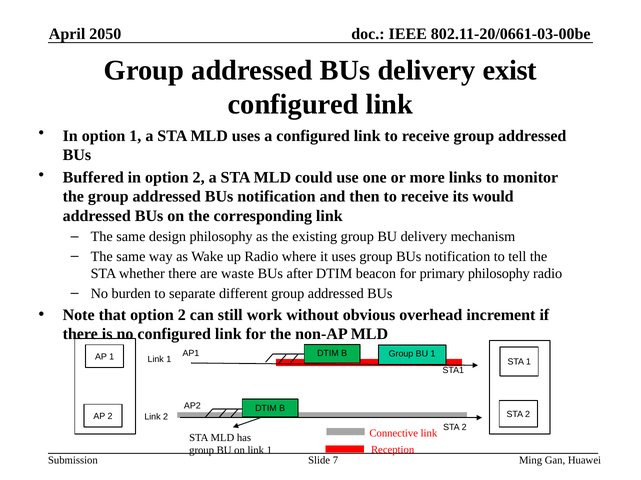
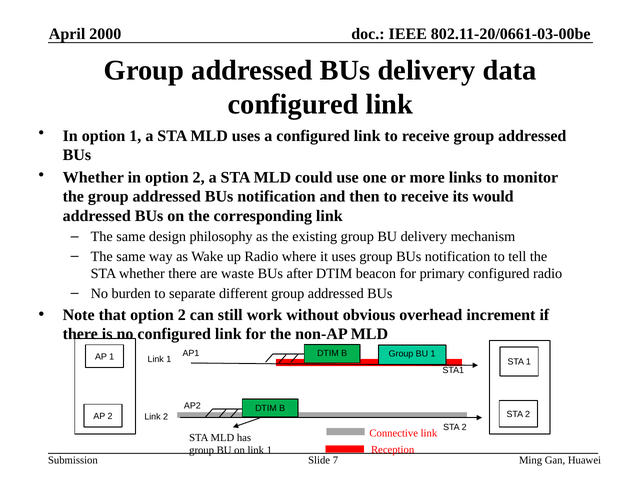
2050: 2050 -> 2000 (105, 34)
exist: exist -> data (510, 70)
Buffered: Buffered -> Whether (93, 178)
primary philosophy: philosophy -> configured (499, 274)
